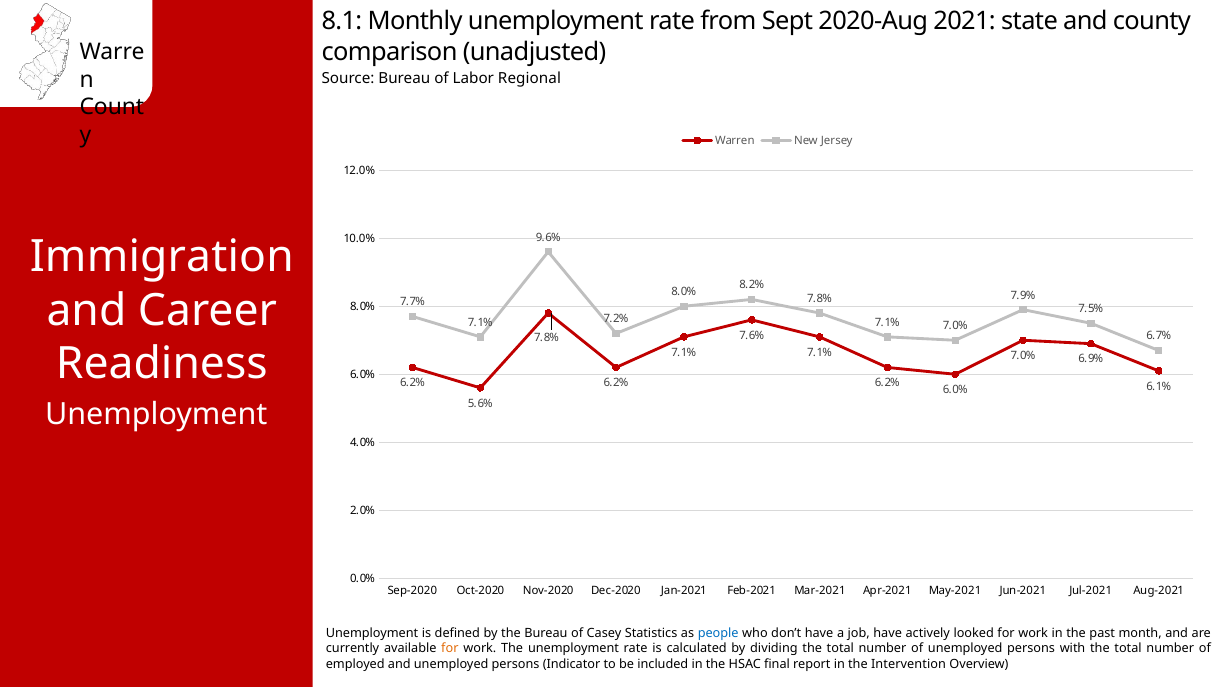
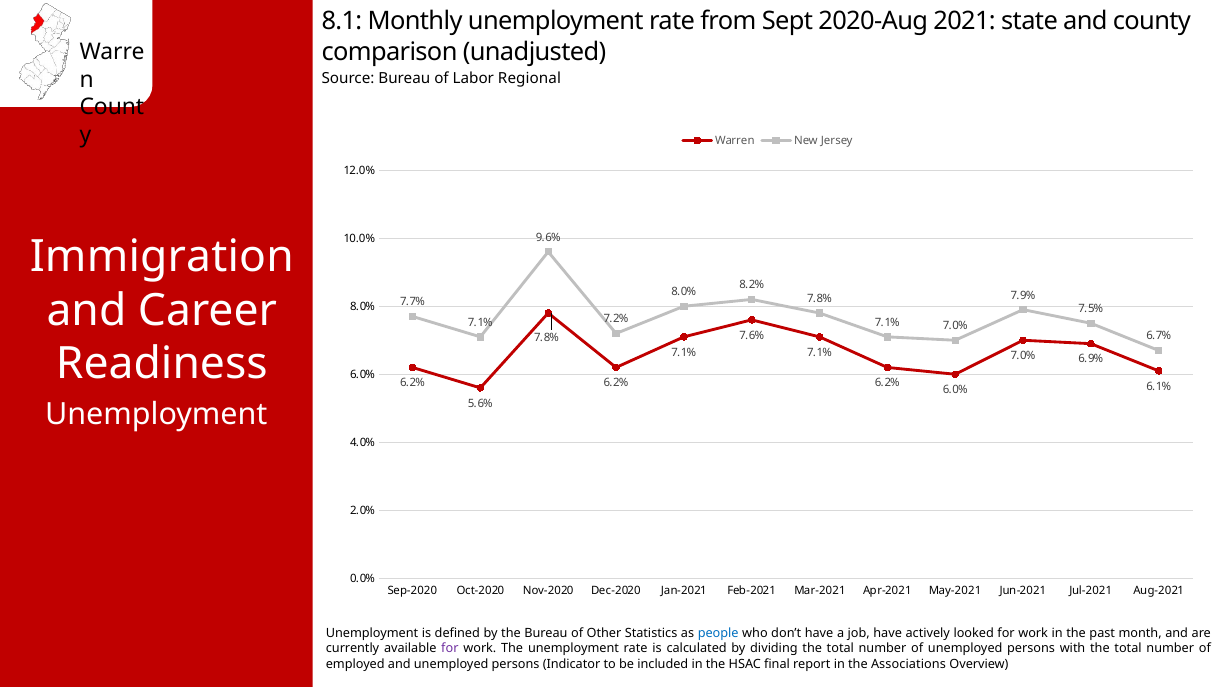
Casey: Casey -> Other (604, 633)
for colour: orange -> purple (450, 648)
Intervention: Intervention -> Associations (909, 663)
